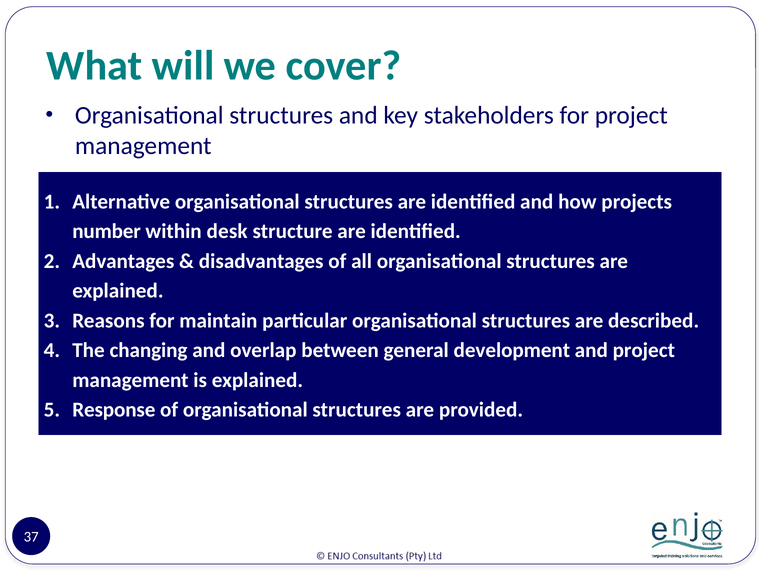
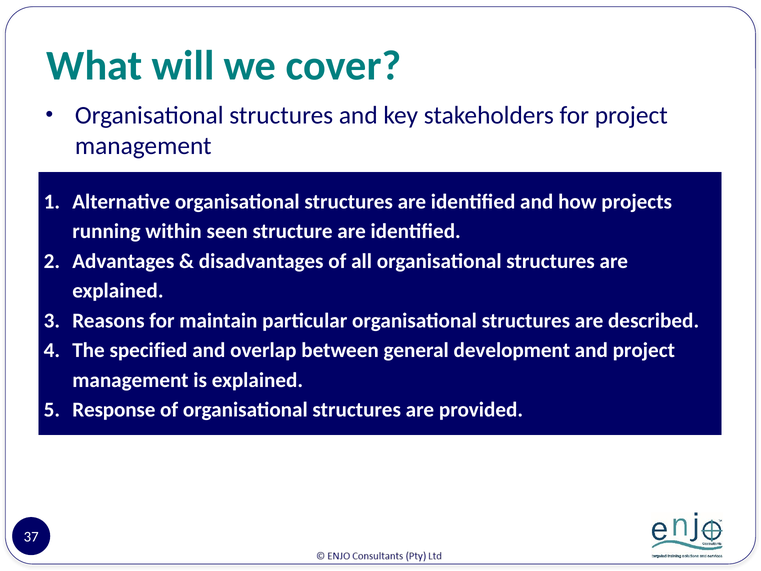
number: number -> running (106, 231)
desk: desk -> seen (227, 231)
changing: changing -> specified (149, 350)
